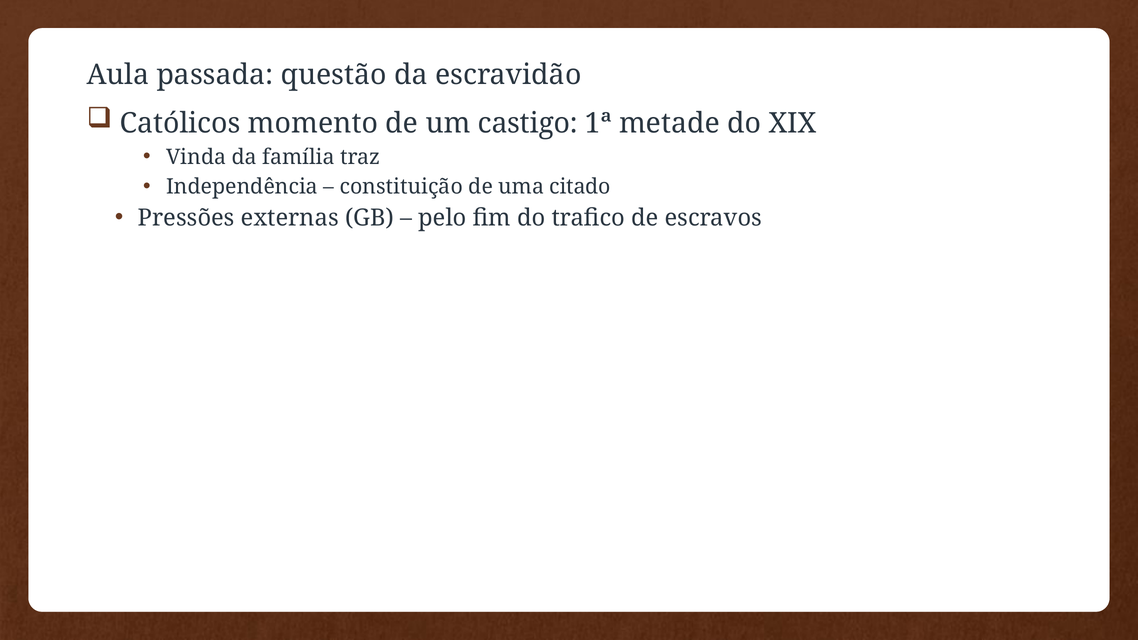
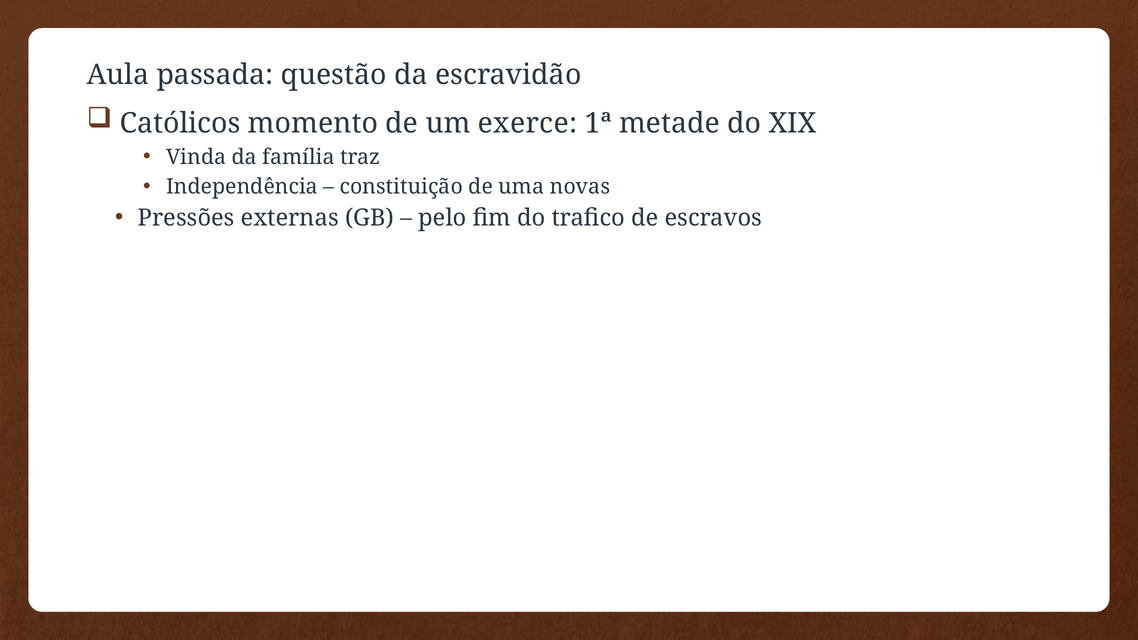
castigo: castigo -> exerce (528, 123)
citado: citado -> novas (580, 187)
